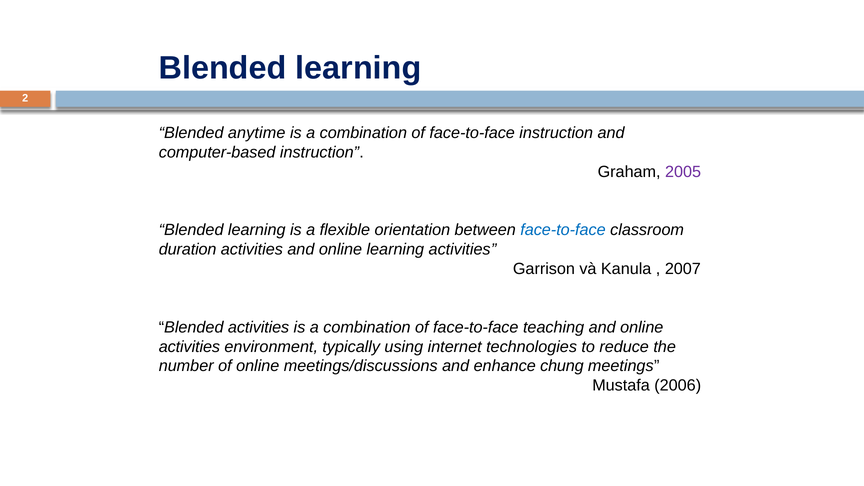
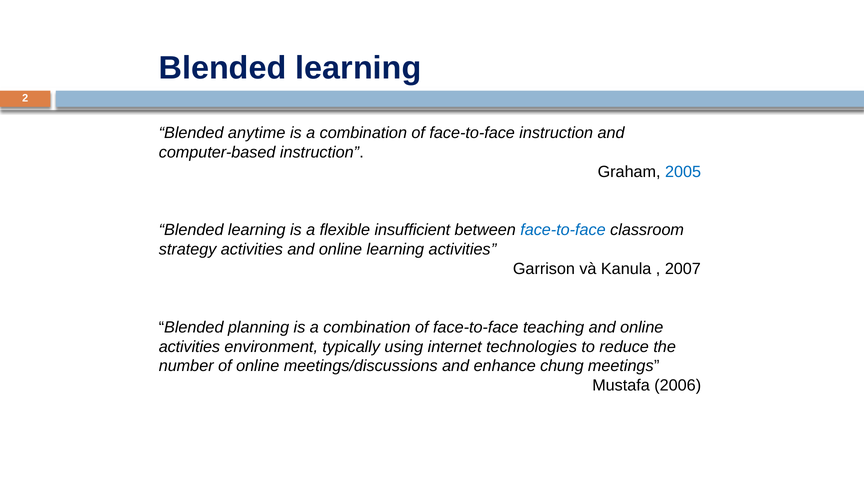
2005 colour: purple -> blue (683, 172)
orientation: orientation -> insufficient (412, 230)
duration: duration -> strategy (188, 249)
Blended activities: activities -> planning (259, 327)
